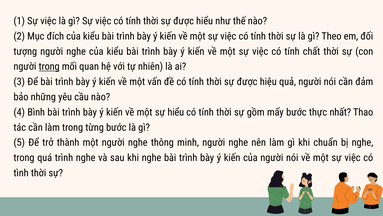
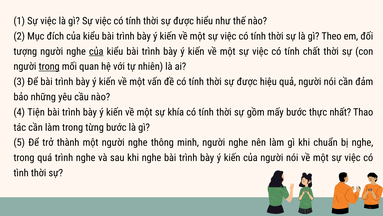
của underline: none -> present (96, 51)
Bình: Bình -> Tiện (36, 112)
sự hiểu: hiểu -> khía (176, 112)
